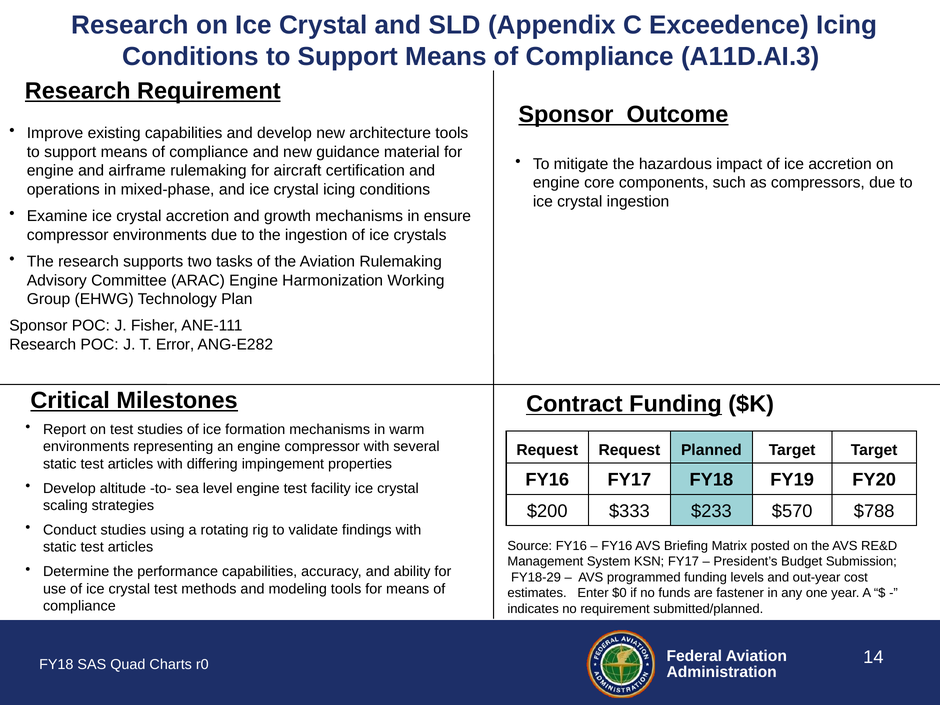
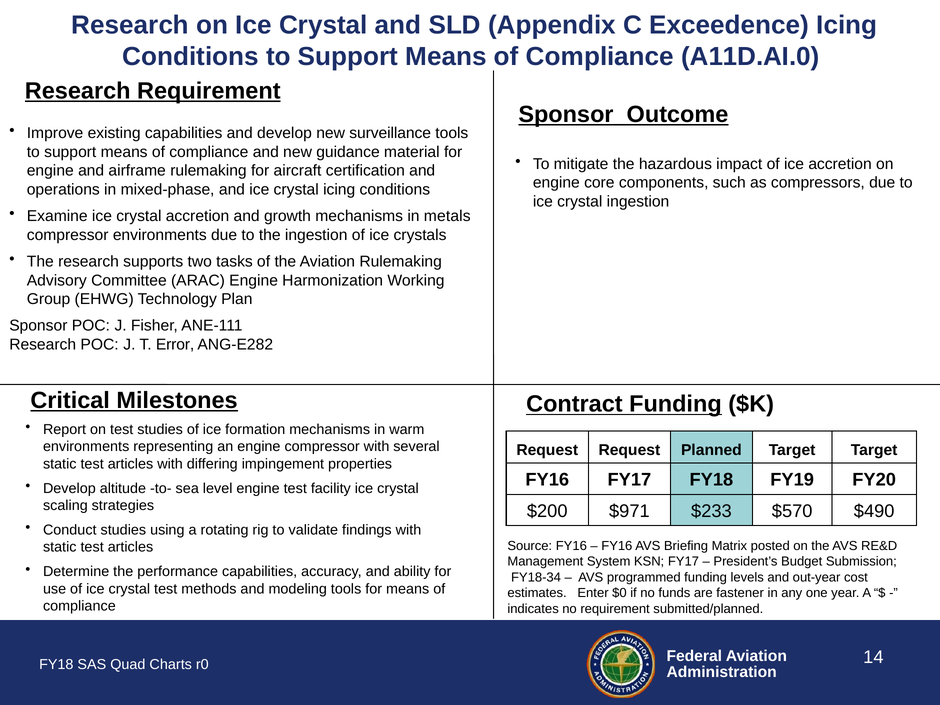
A11D.AI.3: A11D.AI.3 -> A11D.AI.0 (750, 57)
architecture: architecture -> surveillance (390, 133)
ensure: ensure -> metals (447, 216)
$333: $333 -> $971 (629, 511)
$788: $788 -> $490 (874, 511)
FY18-29: FY18-29 -> FY18-34 (536, 577)
